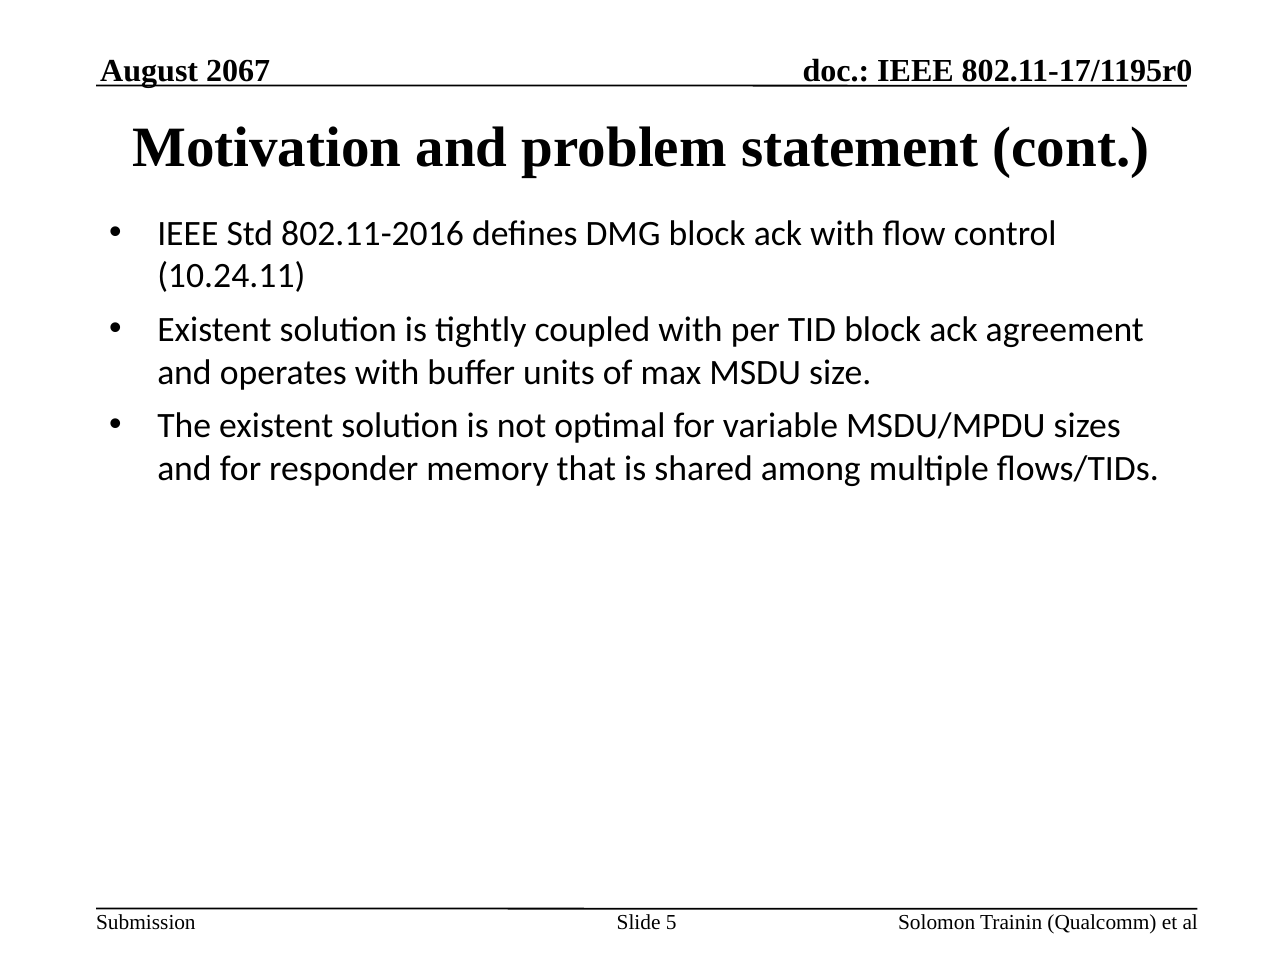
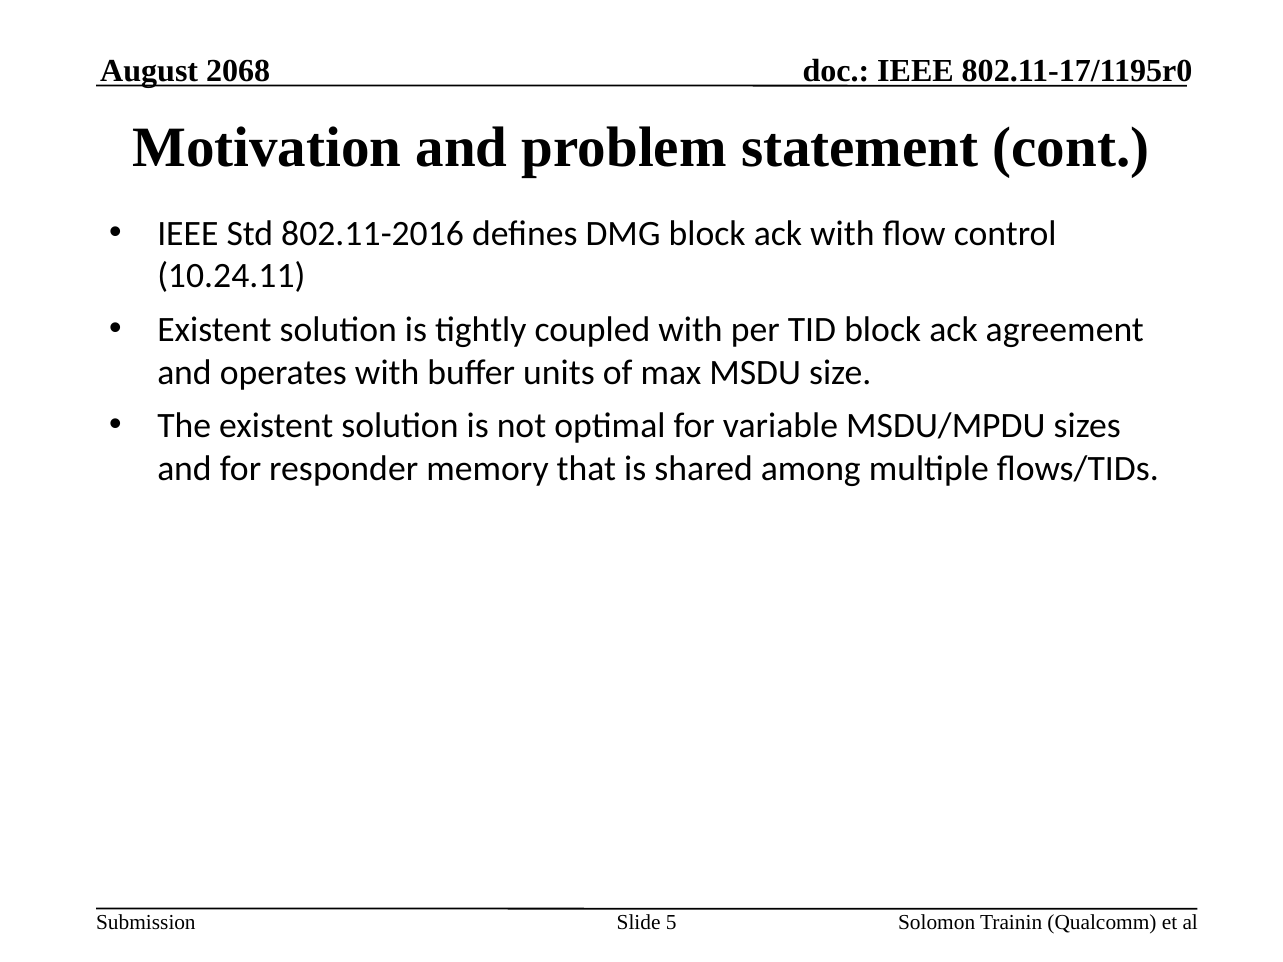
2067: 2067 -> 2068 (238, 71)
